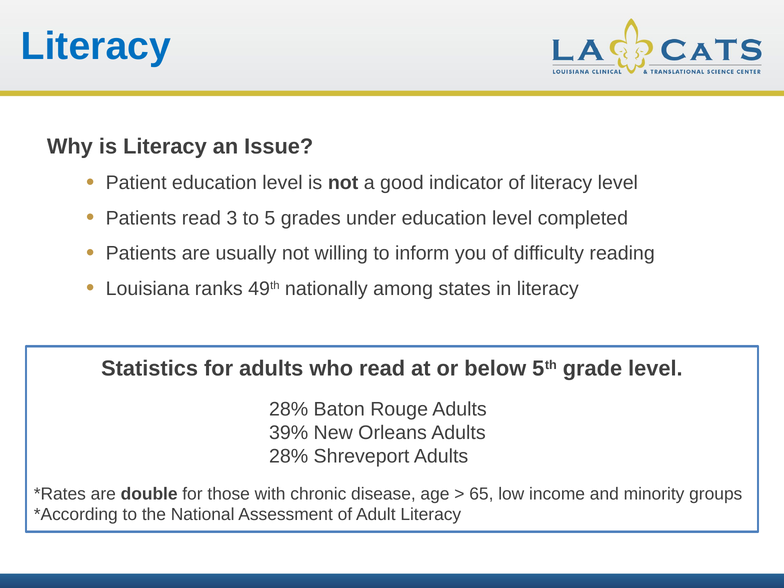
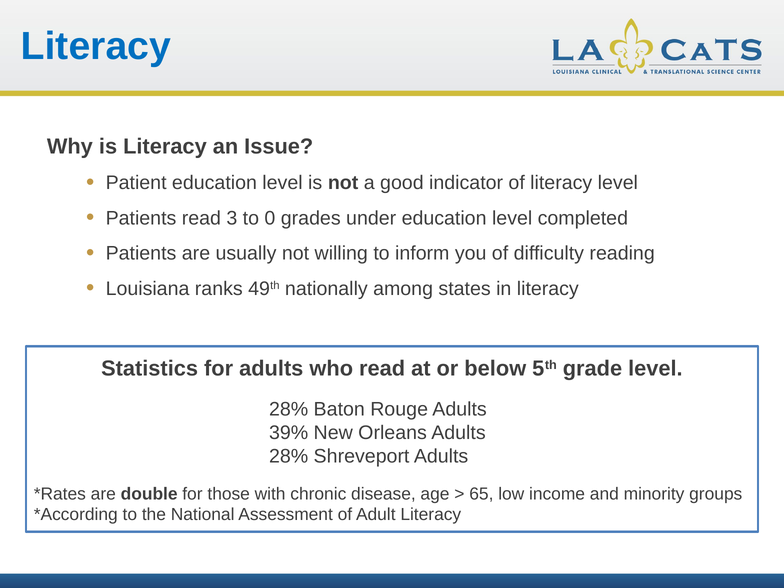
5: 5 -> 0 (270, 218)
